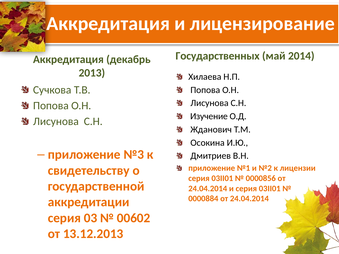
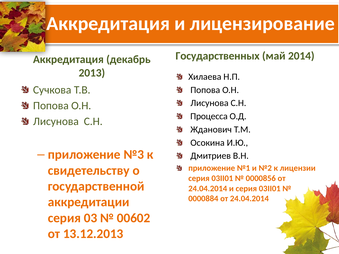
Изучение: Изучение -> Процесса (209, 116)
